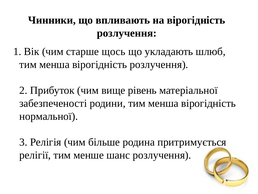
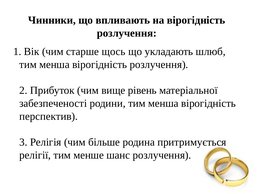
нормальної: нормальної -> перспектив (49, 116)
